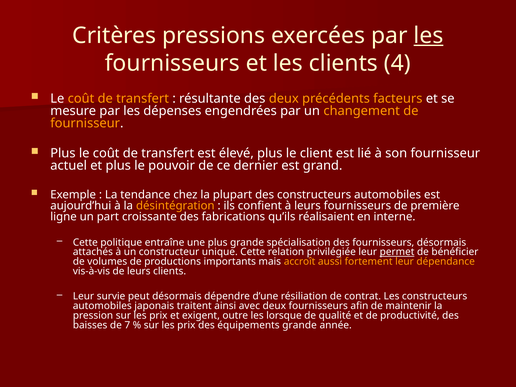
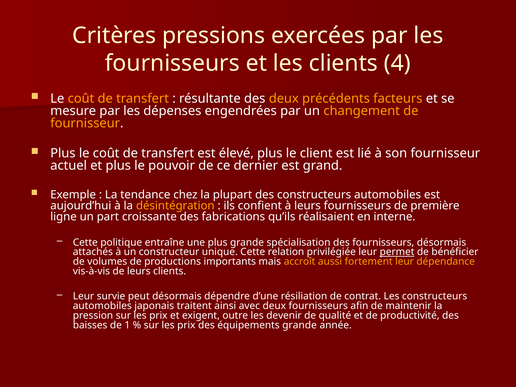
les underline: present -> none (428, 36)
lorsque: lorsque -> devenir (284, 315)
7: 7 -> 1 (127, 325)
